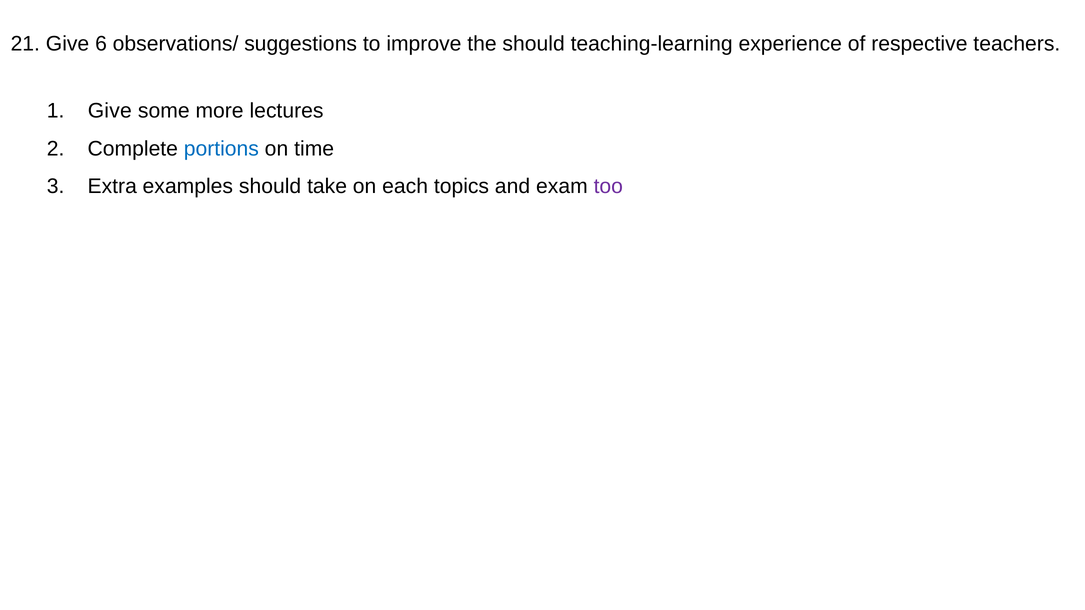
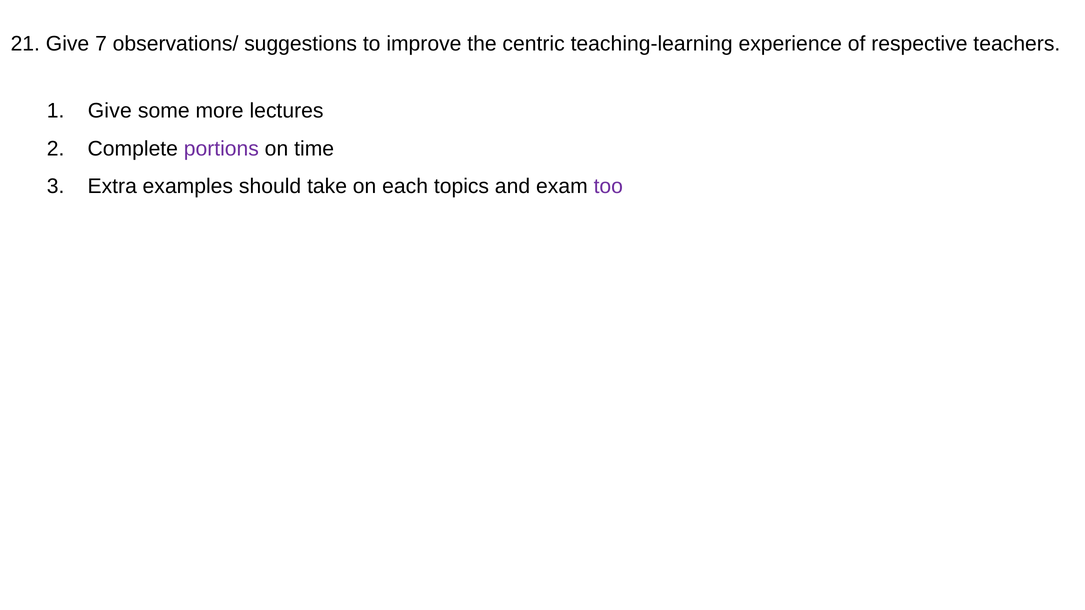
6: 6 -> 7 (101, 44)
the should: should -> centric (534, 44)
portions colour: blue -> purple (221, 149)
